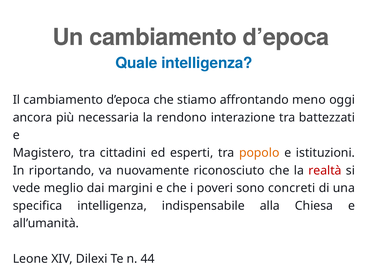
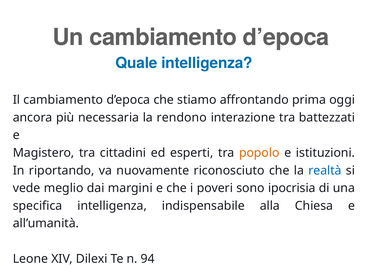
meno: meno -> prima (309, 100)
realtà colour: red -> blue (325, 170)
concreti: concreti -> ipocrisia (292, 188)
44: 44 -> 94 (148, 259)
